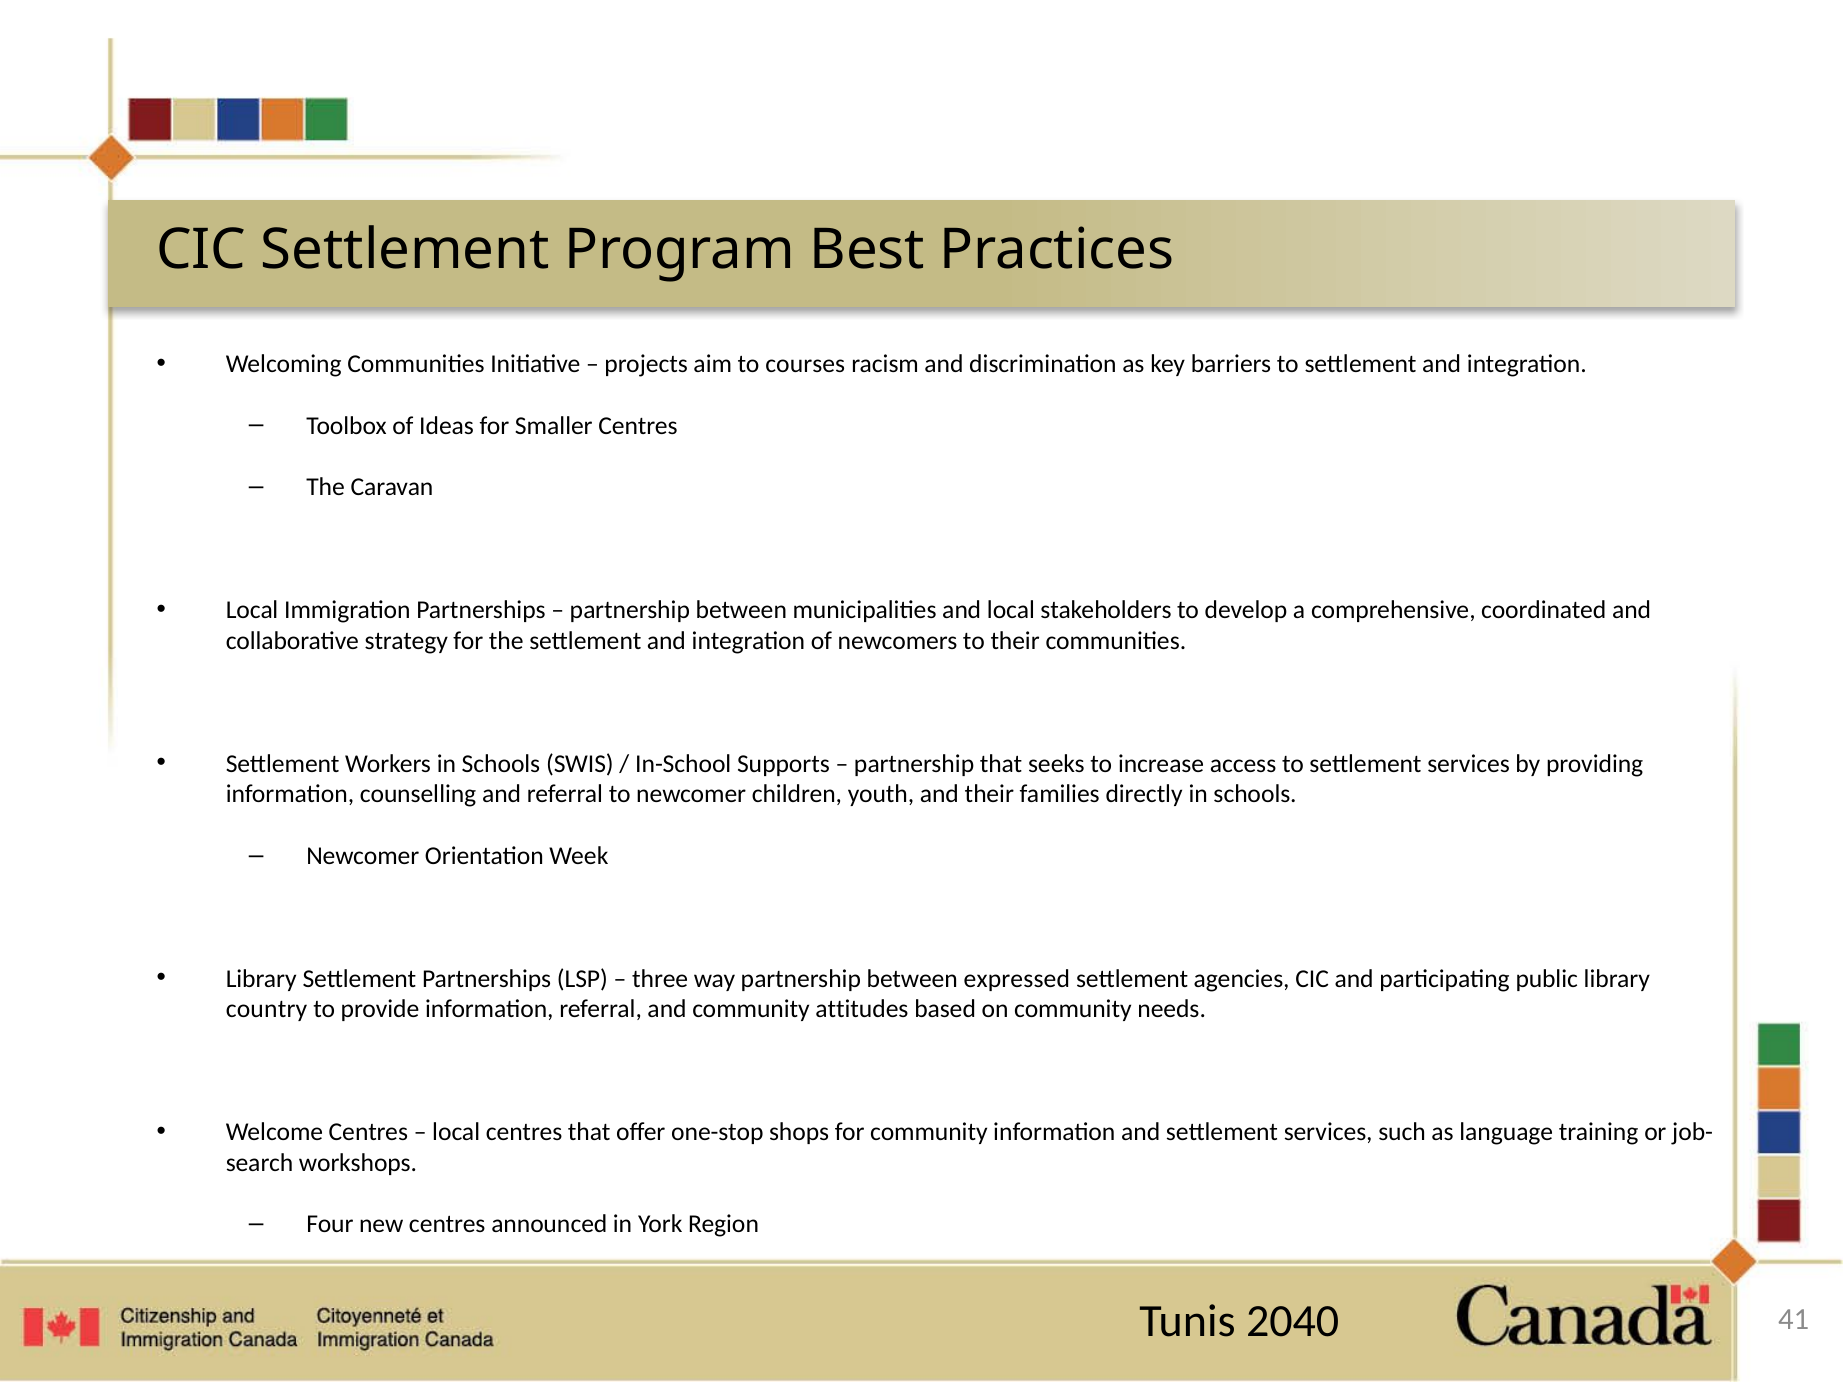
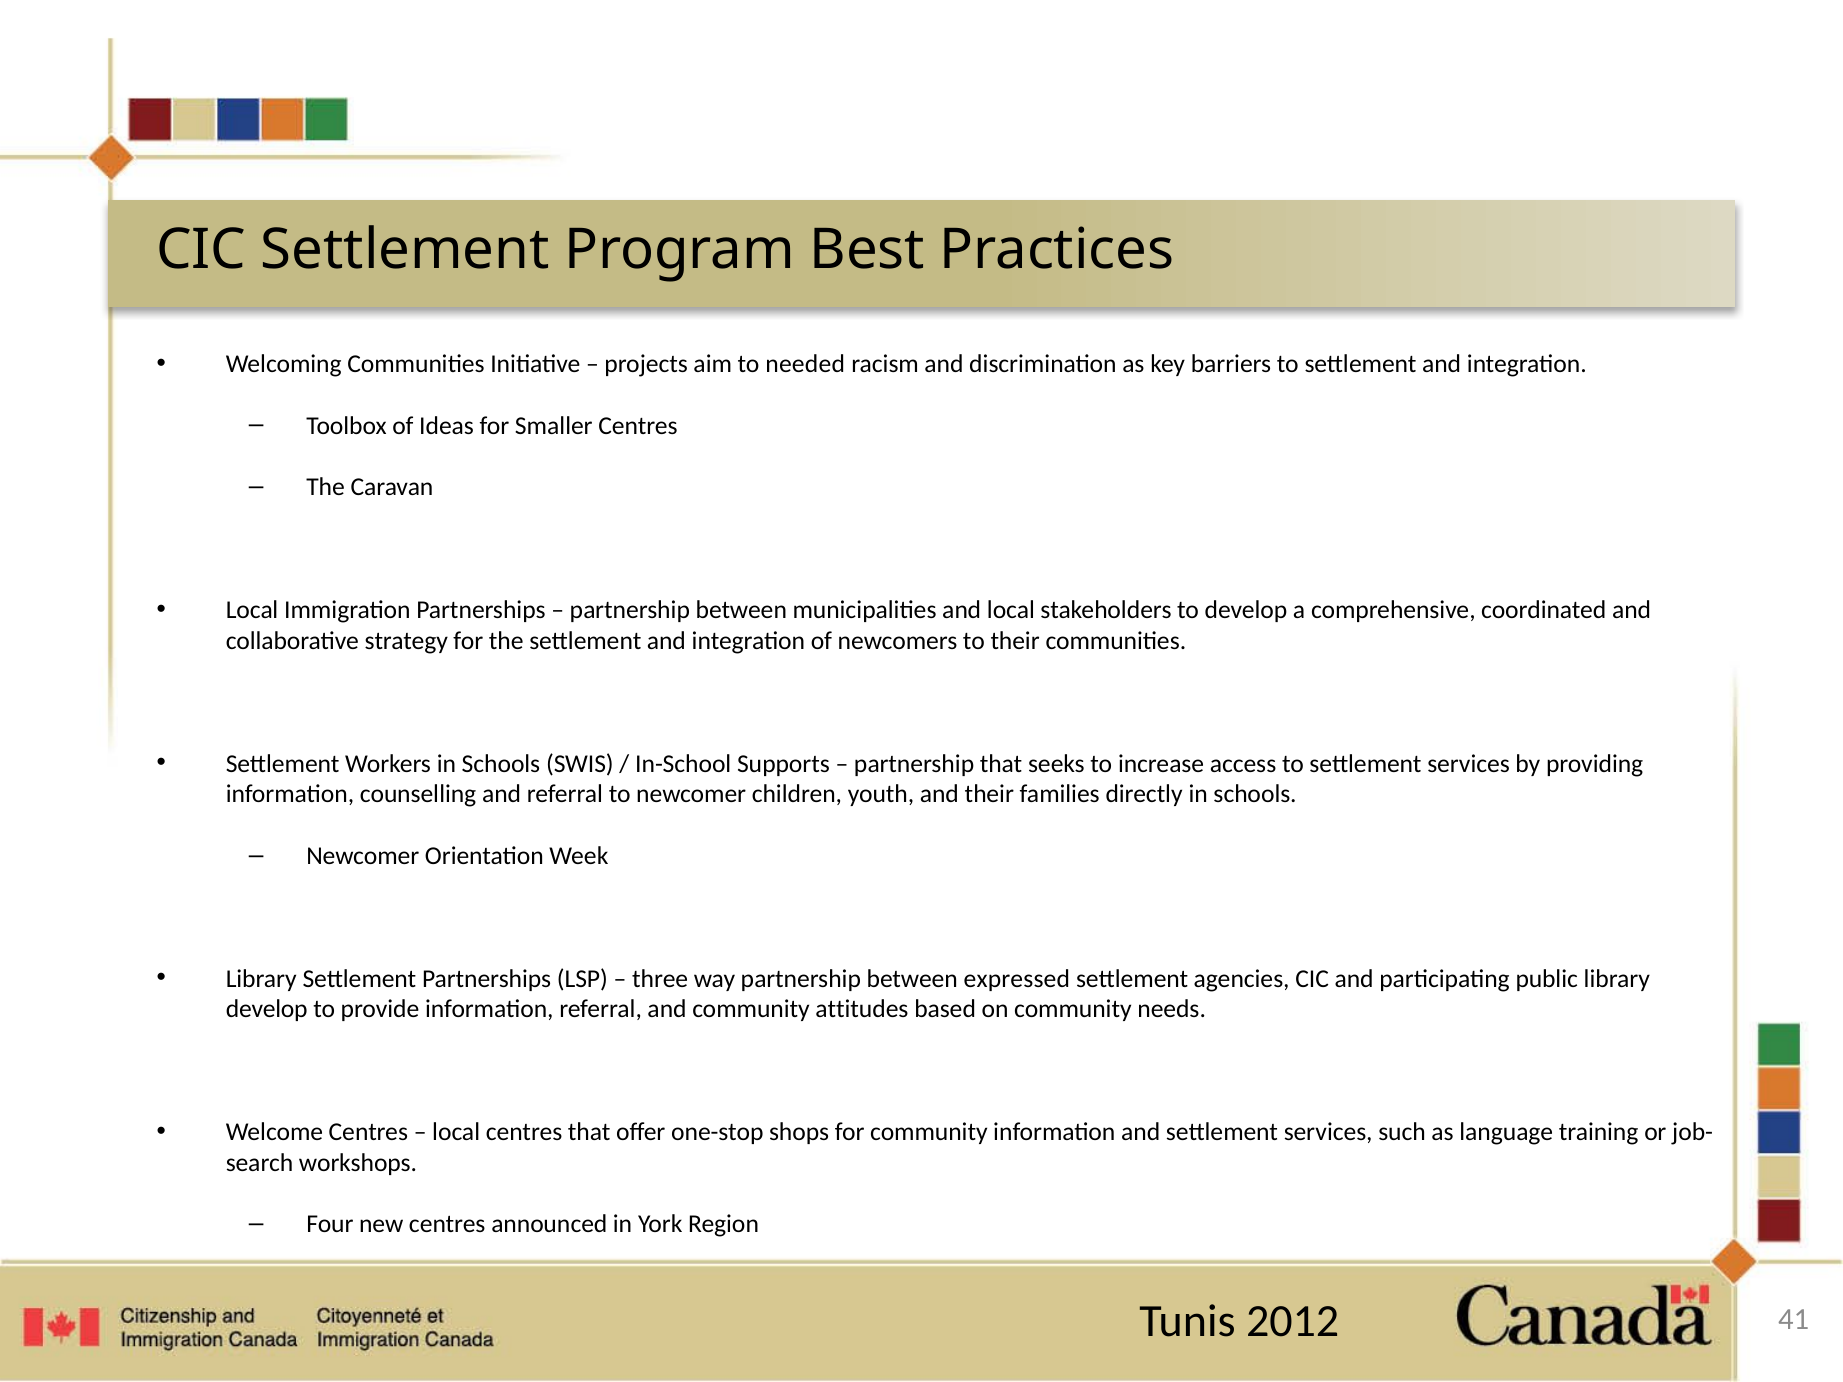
courses: courses -> needed (805, 364)
country: country -> develop (267, 1010)
2040: 2040 -> 2012 (1293, 1321)
